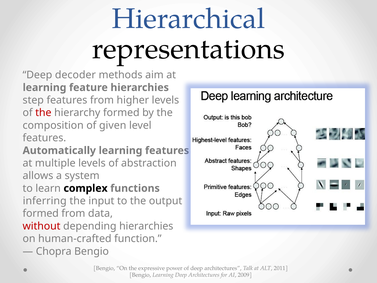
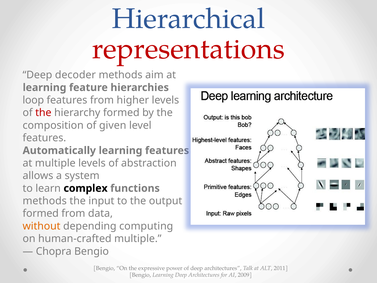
representations colour: black -> red (188, 49)
step: step -> loop (33, 100)
inferring: inferring -> methods (45, 201)
without colour: red -> orange (42, 226)
depending hierarchies: hierarchies -> computing (146, 226)
human-crafted function: function -> multiple (138, 239)
